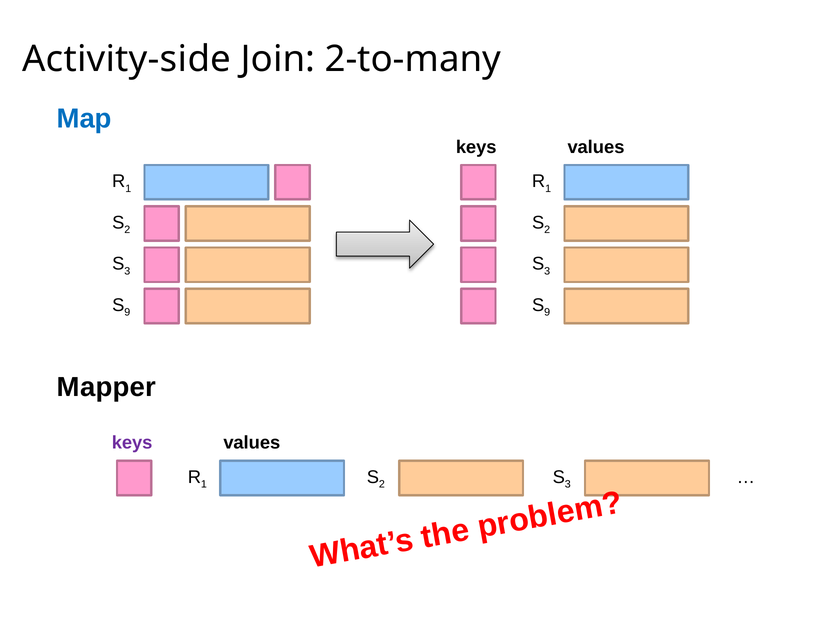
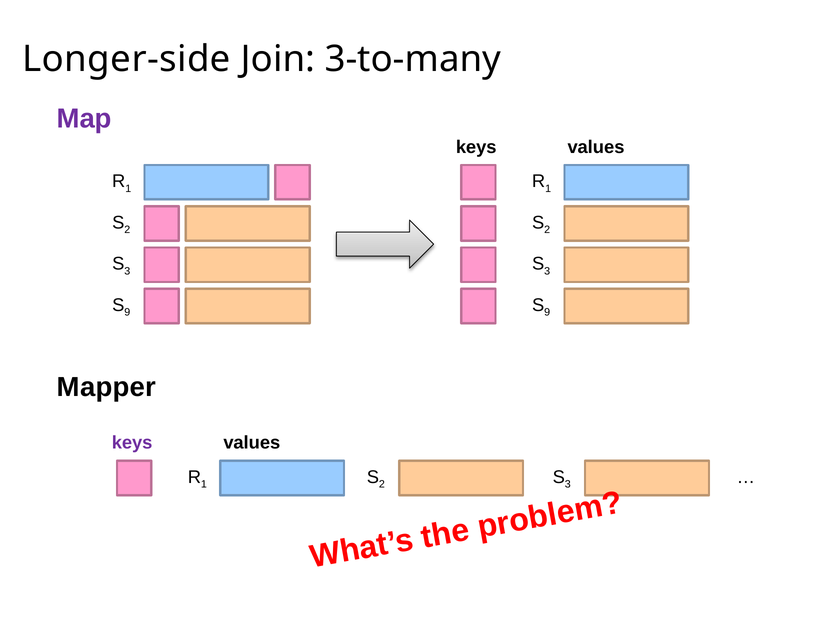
Activity-side: Activity-side -> Longer-side (126, 59)
2-to-many: 2-to-many -> 3-to-many (413, 59)
Map colour: blue -> purple (84, 119)
